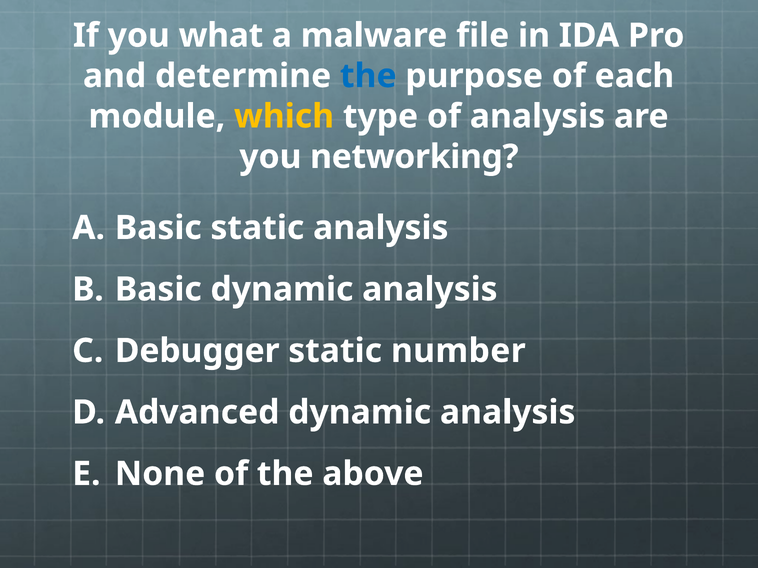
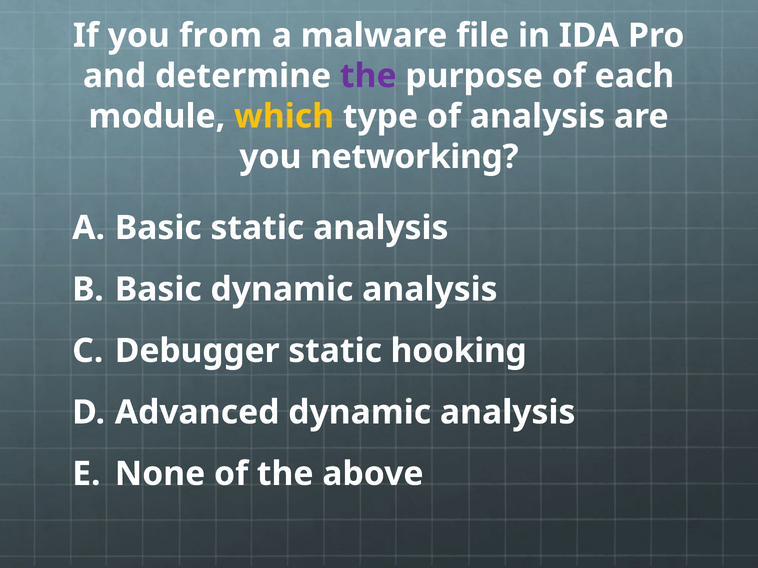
what: what -> from (221, 36)
the colour: blue -> purple (368, 76)
number: number -> hooking (459, 351)
